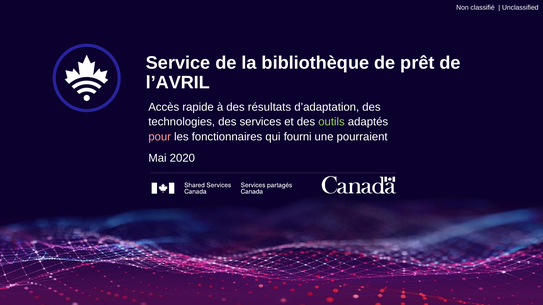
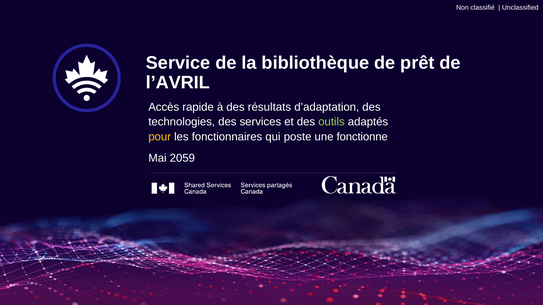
pour colour: pink -> yellow (160, 137)
fourni: fourni -> poste (298, 137)
pourraient: pourraient -> fonctionne (362, 137)
2020: 2020 -> 2059 (182, 158)
